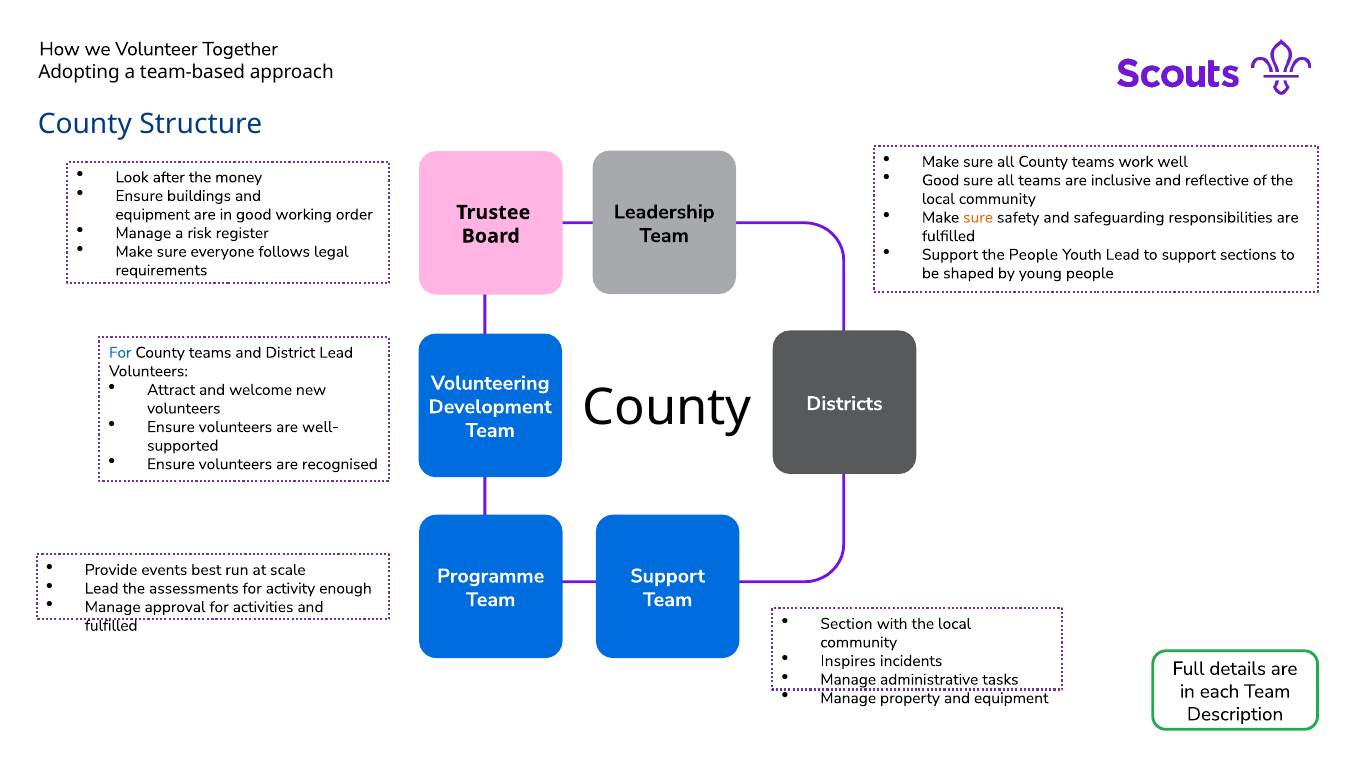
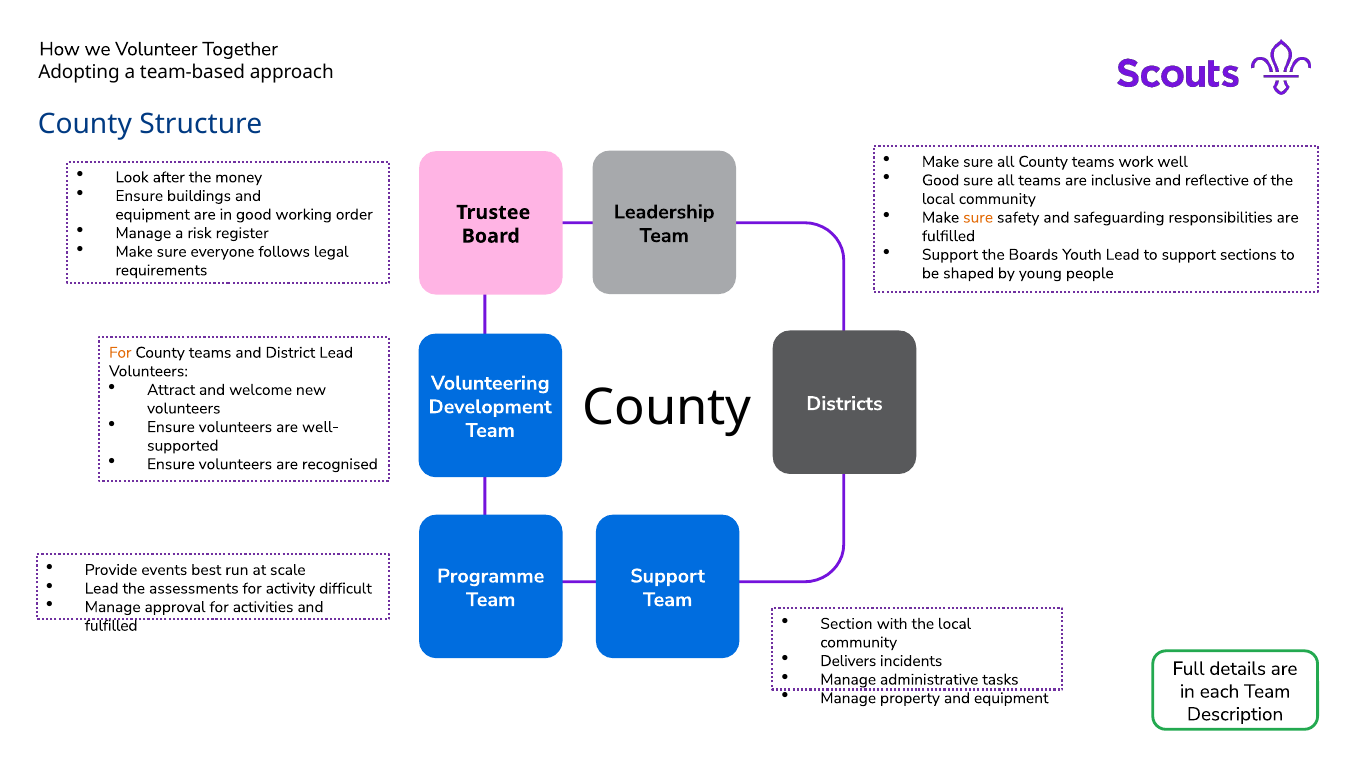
the People: People -> Boards (1033, 255)
For colour: blue -> orange (120, 353)
enough: enough -> difficult (345, 588)
Inspires: Inspires -> Delivers (848, 661)
